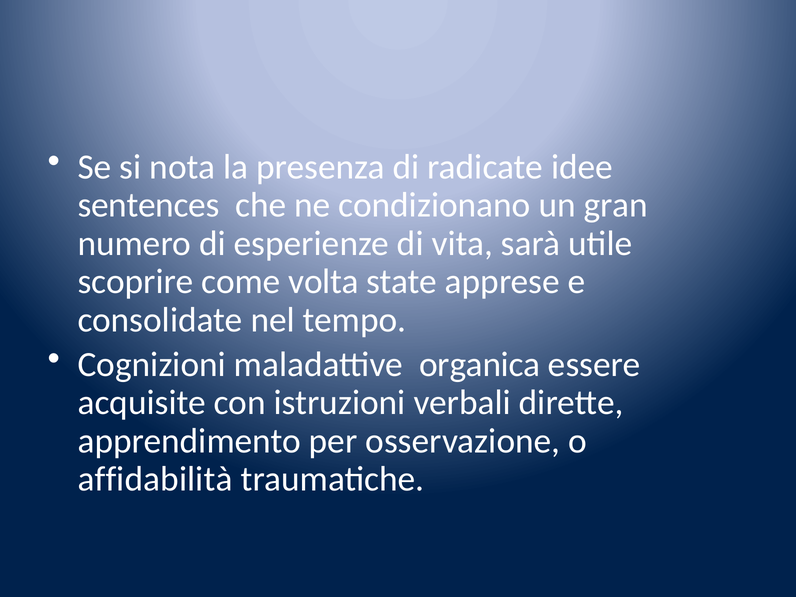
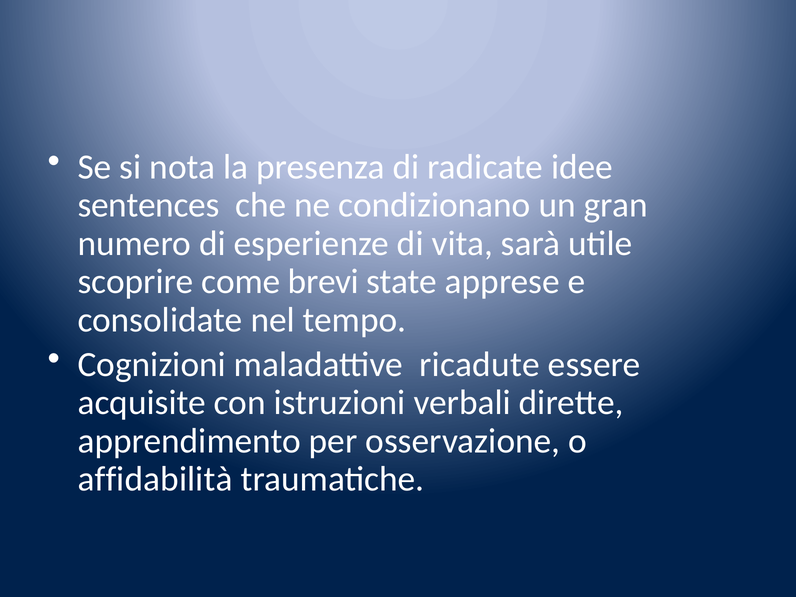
volta: volta -> brevi (324, 282)
organica: organica -> ricadute (479, 365)
